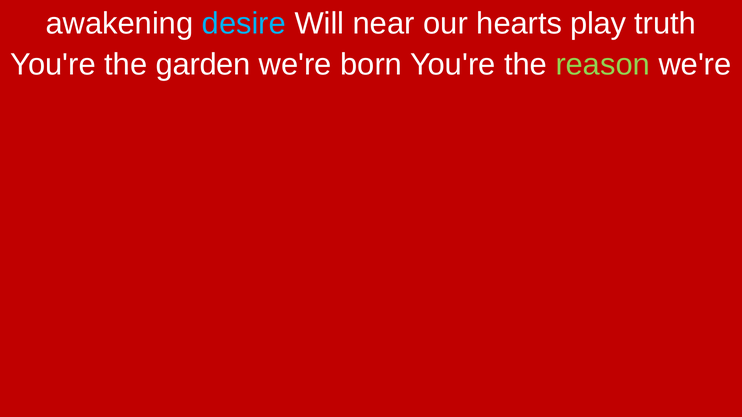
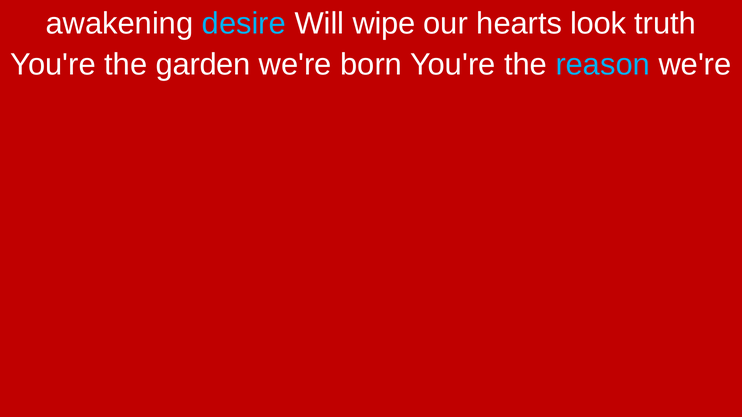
near: near -> wipe (384, 24)
play: play -> look (598, 24)
reason colour: light green -> light blue (603, 65)
